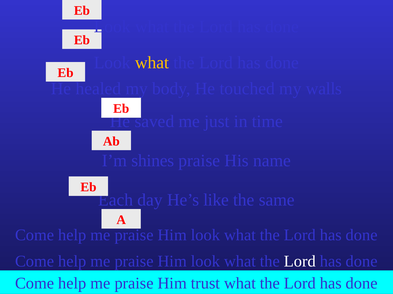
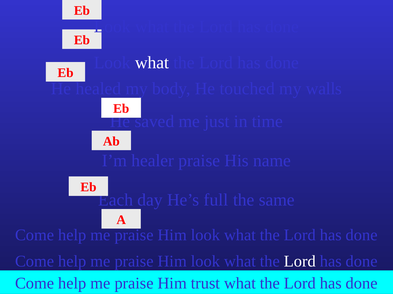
what colour: yellow -> white (152, 63)
shines: shines -> healer (153, 161)
like: like -> full (216, 200)
